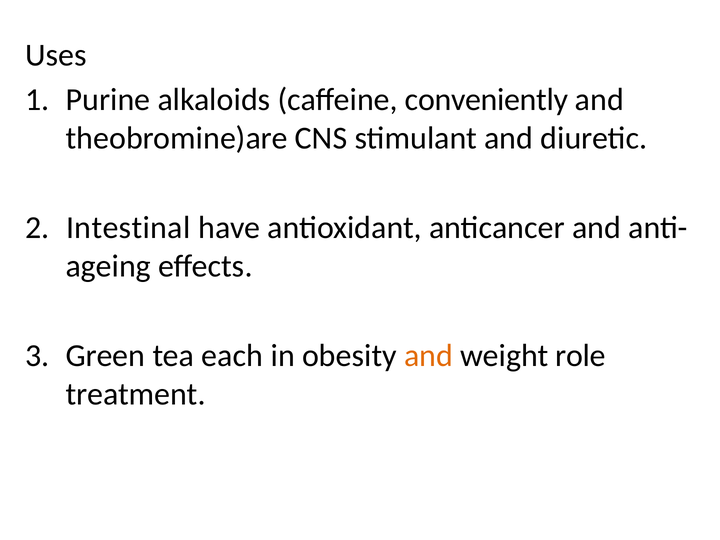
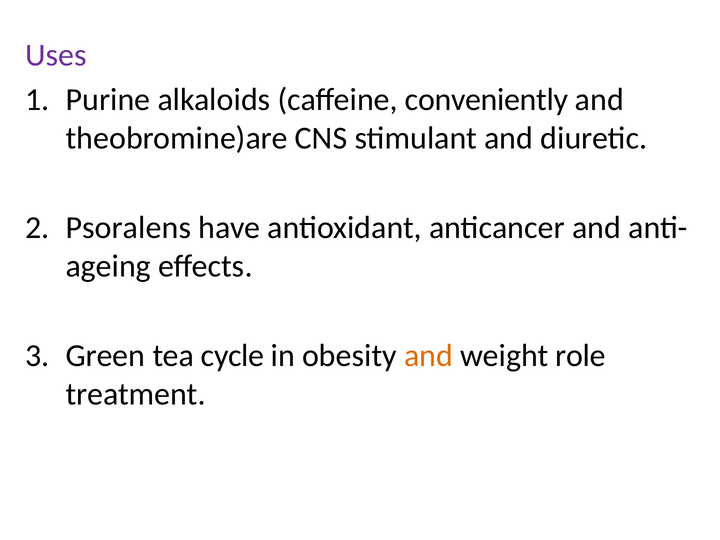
Uses colour: black -> purple (56, 55)
Intestinal: Intestinal -> Psoralens (128, 228)
each: each -> cycle (233, 356)
